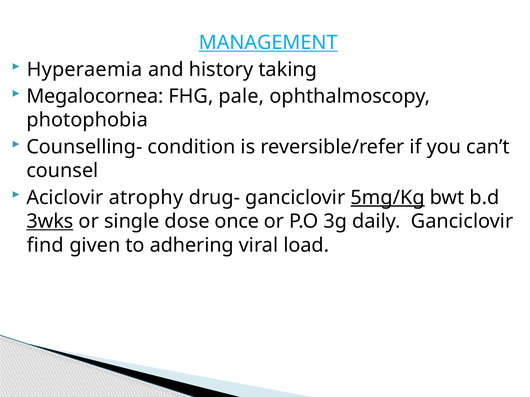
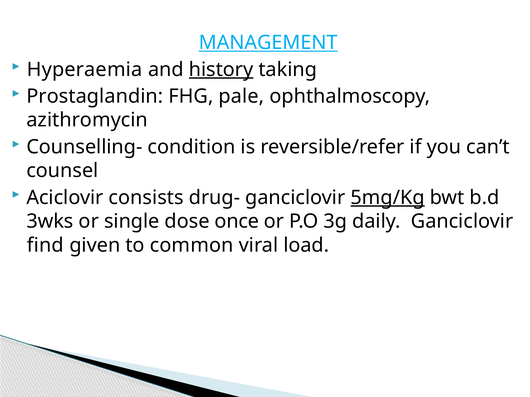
history underline: none -> present (221, 70)
Megalocornea: Megalocornea -> Prostaglandin (95, 96)
photophobia: photophobia -> azithromycin (87, 120)
atrophy: atrophy -> consists (146, 198)
3wks underline: present -> none (50, 222)
adhering: adhering -> common (192, 245)
